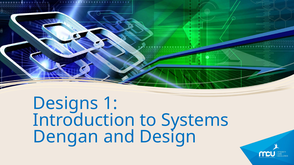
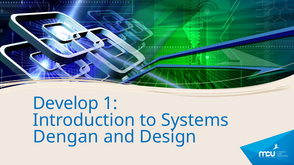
Designs: Designs -> Develop (66, 104)
